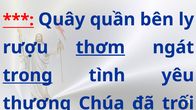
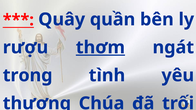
trong underline: present -> none (28, 76)
